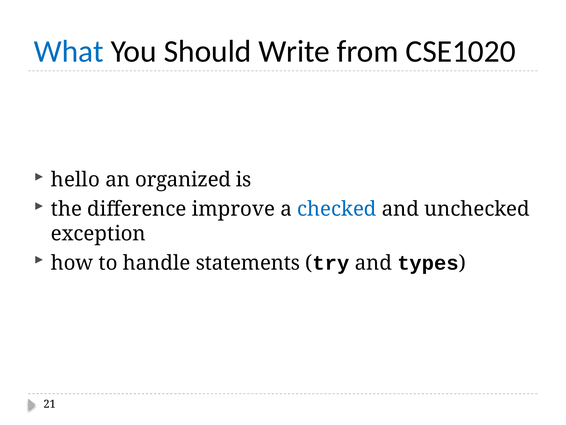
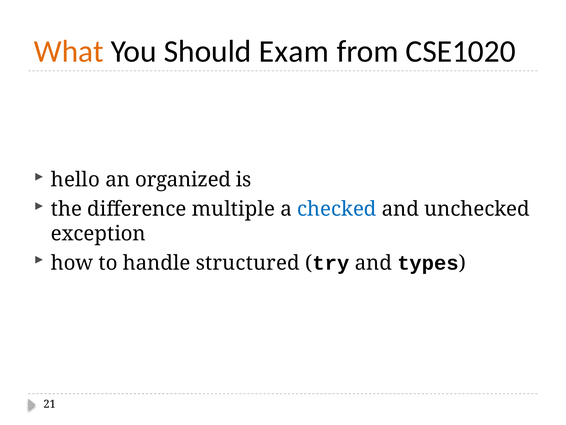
What colour: blue -> orange (69, 51)
Write: Write -> Exam (294, 51)
improve: improve -> multiple (233, 209)
statements: statements -> structured (248, 263)
